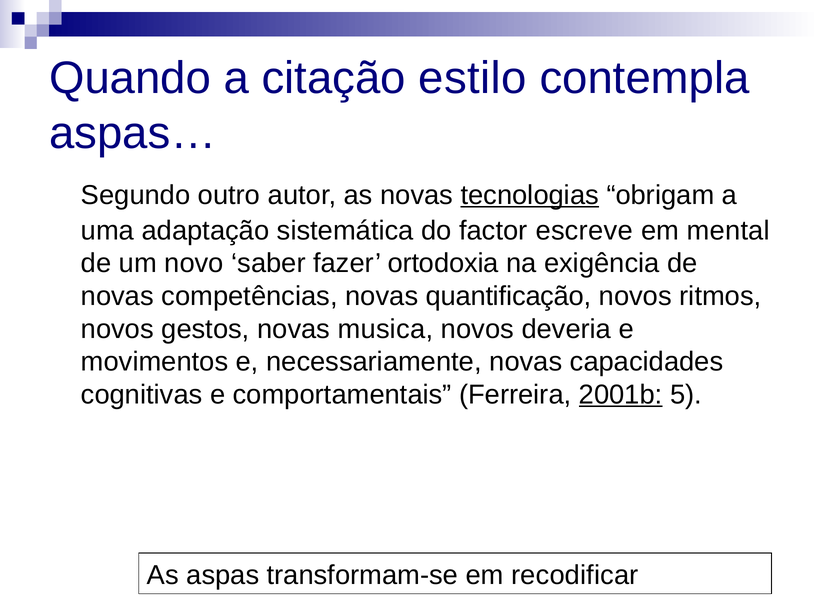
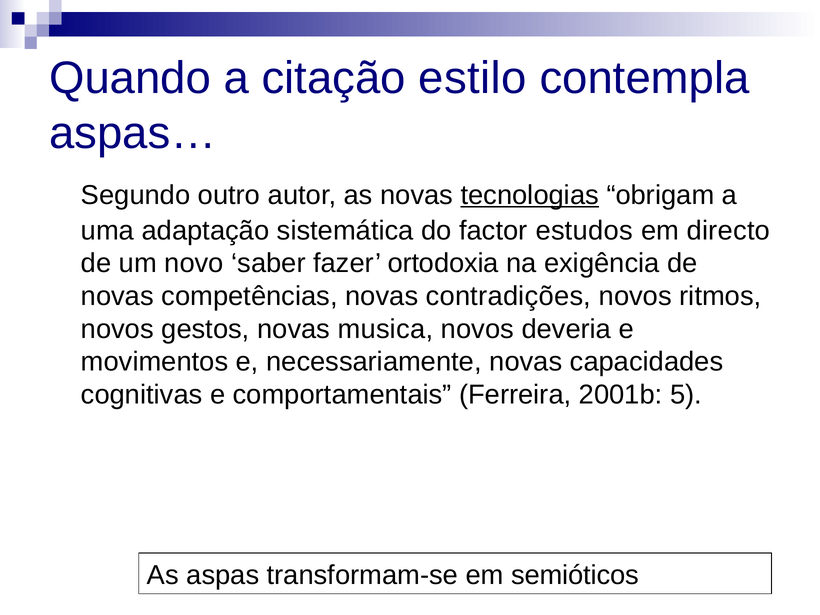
escreve: escreve -> estudos (584, 231)
mental: mental -> directo (728, 231)
quantificação: quantificação -> contradições (508, 296)
2001b underline: present -> none (621, 395)
recodificar: recodificar -> semióticos (575, 575)
